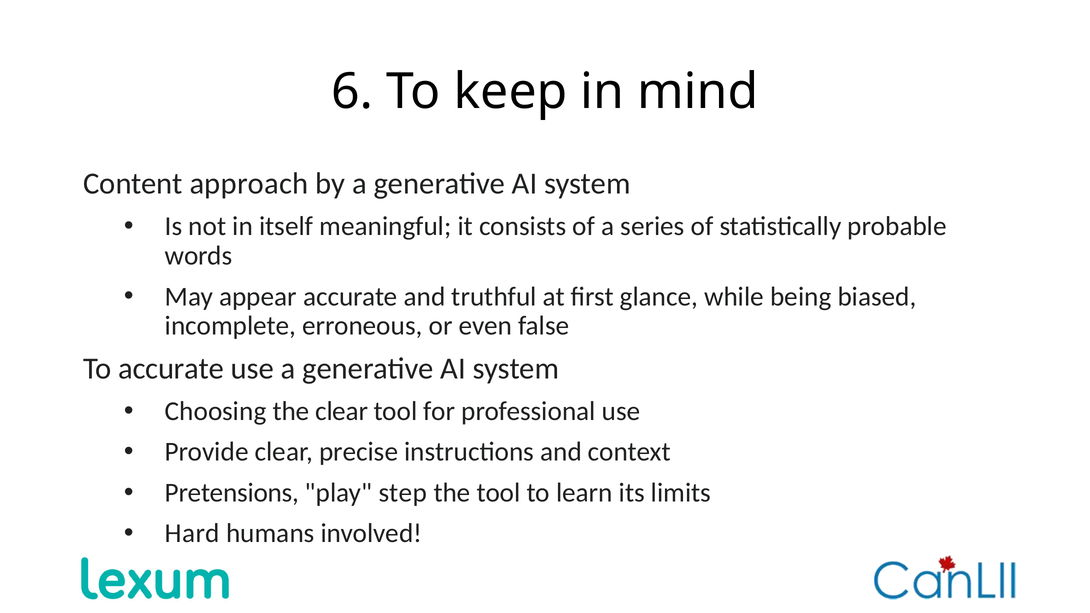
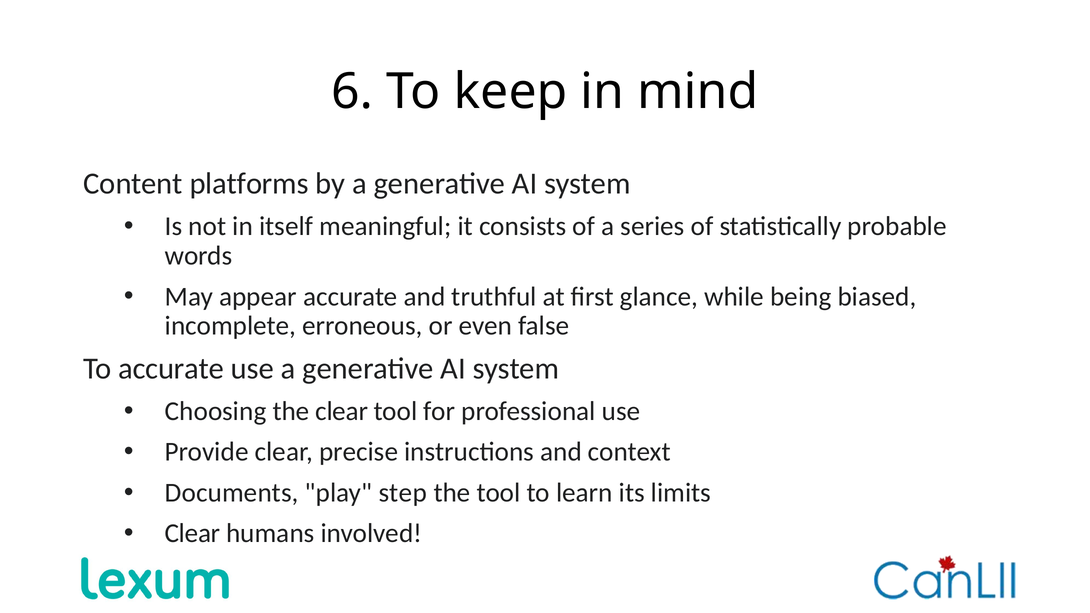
approach: approach -> platforms (249, 184)
Pretensions: Pretensions -> Documents (232, 493)
Hard: Hard -> Clear (193, 534)
